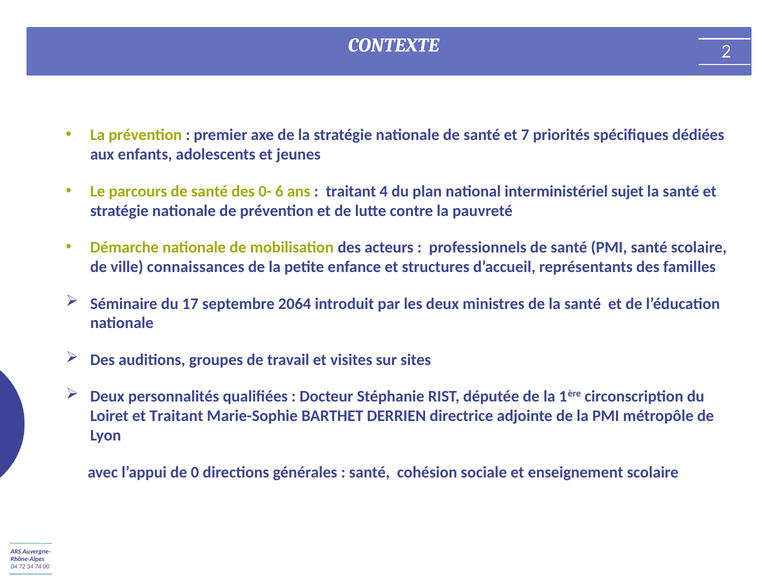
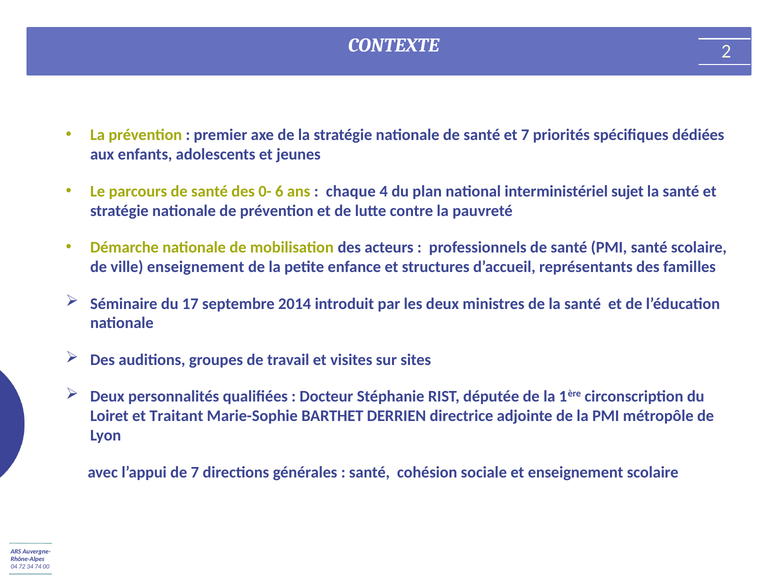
traitant: traitant -> chaque (351, 191)
ville connaissances: connaissances -> enseignement (196, 267)
2064: 2064 -> 2014 (295, 303)
de 0: 0 -> 7 (195, 472)
